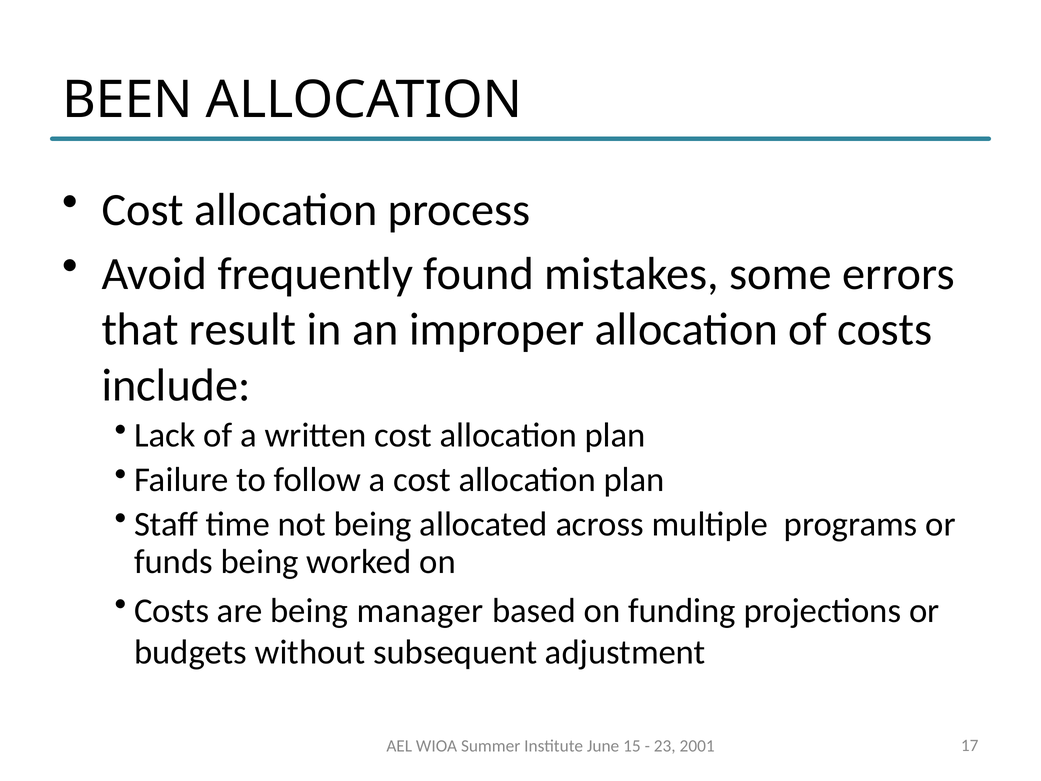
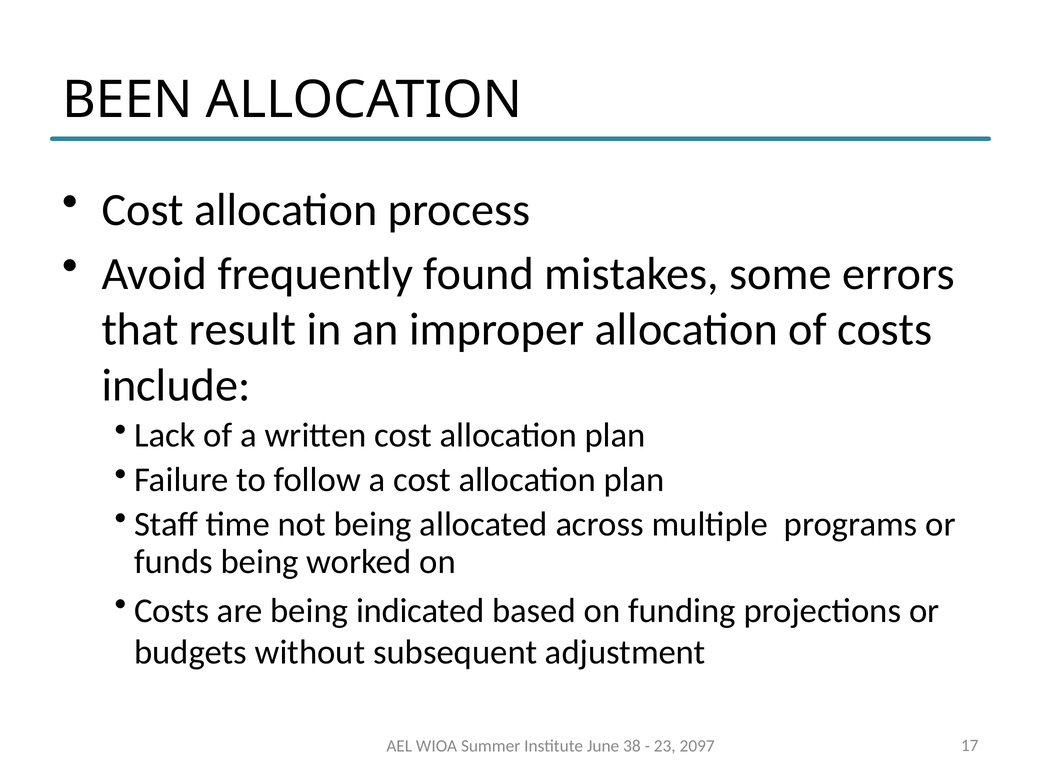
manager: manager -> indicated (420, 610)
15: 15 -> 38 (632, 746)
2001: 2001 -> 2097 (697, 746)
